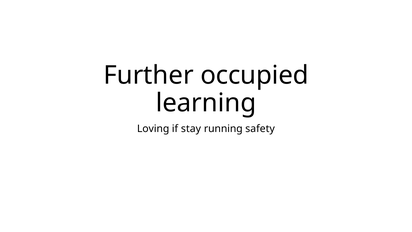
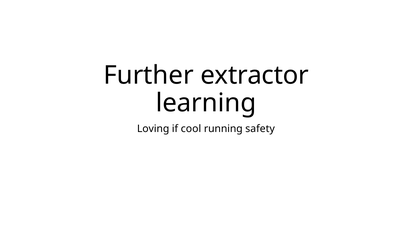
occupied: occupied -> extractor (255, 75)
stay: stay -> cool (191, 129)
